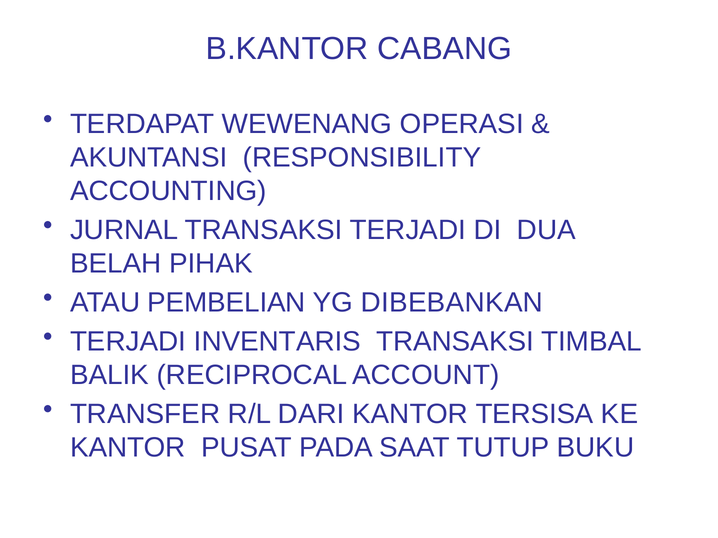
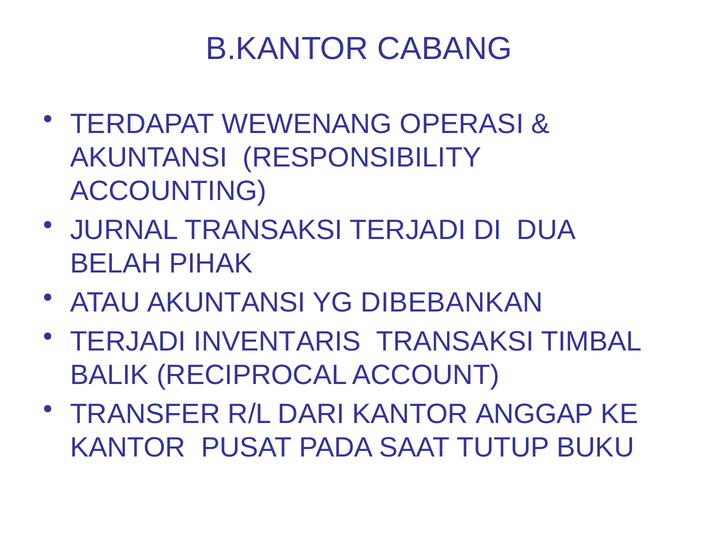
ATAU PEMBELIAN: PEMBELIAN -> AKUNTANSI (227, 303)
TERSISA: TERSISA -> ANGGAP (535, 415)
